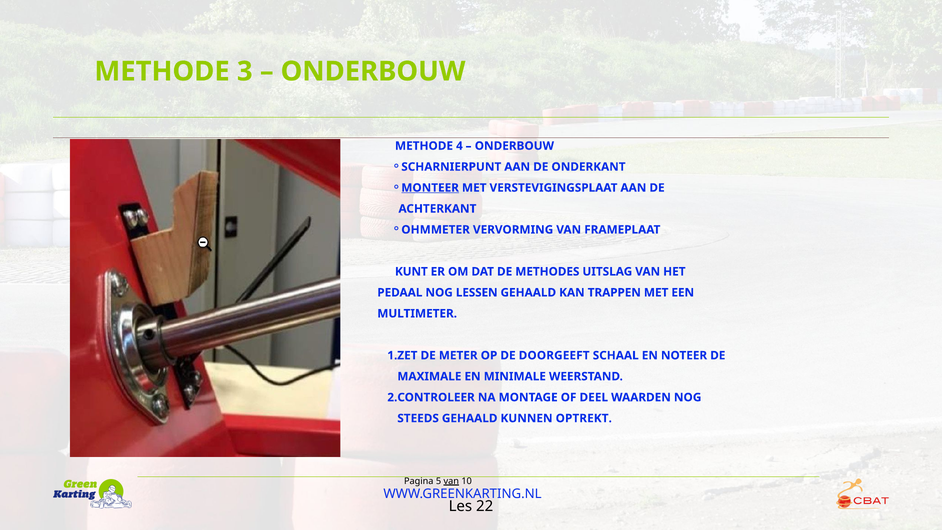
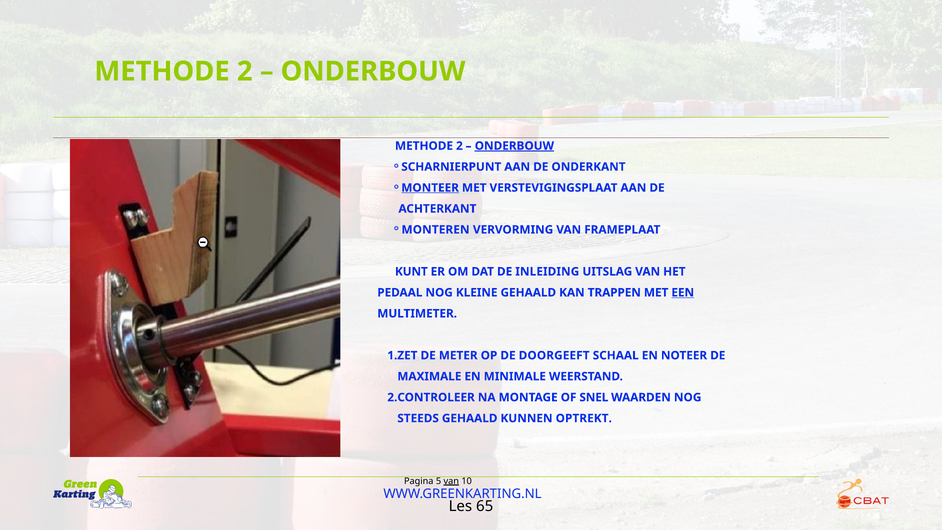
3: 3 -> 2 (245, 71)
4: 4 -> 2 (459, 146)
ONDERBOUW underline: none -> present (514, 146)
OHMMETER: OHMMETER -> MONTEREN (436, 230)
METHODES: METHODES -> INLEIDING (547, 272)
LESSEN: LESSEN -> KLEINE (477, 293)
EEN underline: none -> present (683, 293)
DEEL: DEEL -> SNEL (594, 397)
22: 22 -> 65 (485, 506)
